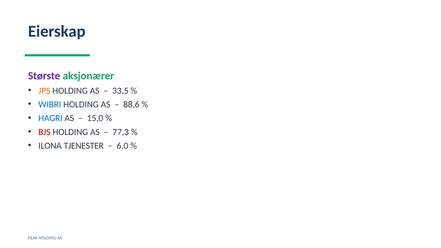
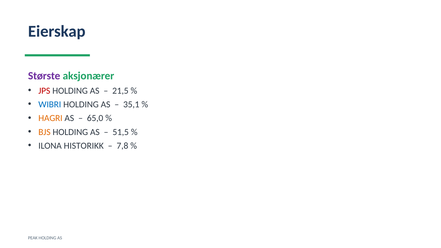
JPS colour: orange -> red (44, 91)
33,5: 33,5 -> 21,5 (120, 91)
88,6: 88,6 -> 35,1 (131, 104)
HAGRI colour: blue -> orange (50, 118)
15,0: 15,0 -> 65,0 (95, 118)
BJS colour: red -> orange (44, 132)
77,3: 77,3 -> 51,5 (121, 132)
TJENESTER: TJENESTER -> HISTORIKK (84, 146)
6,0: 6,0 -> 7,8 (122, 146)
